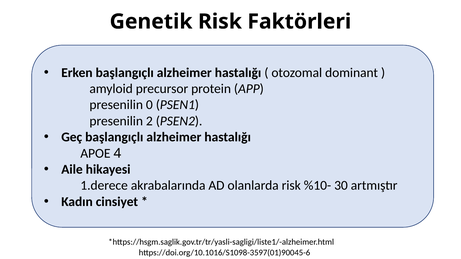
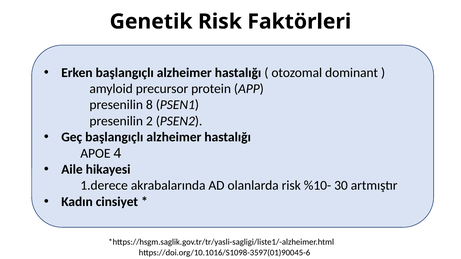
0: 0 -> 8 (149, 105)
